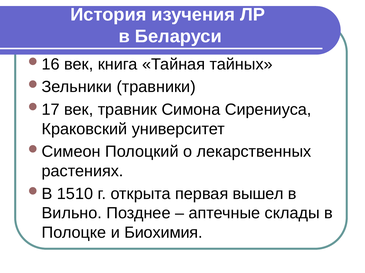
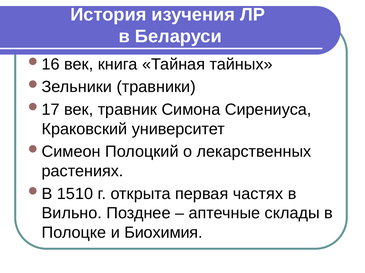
вышел: вышел -> частях (258, 194)
